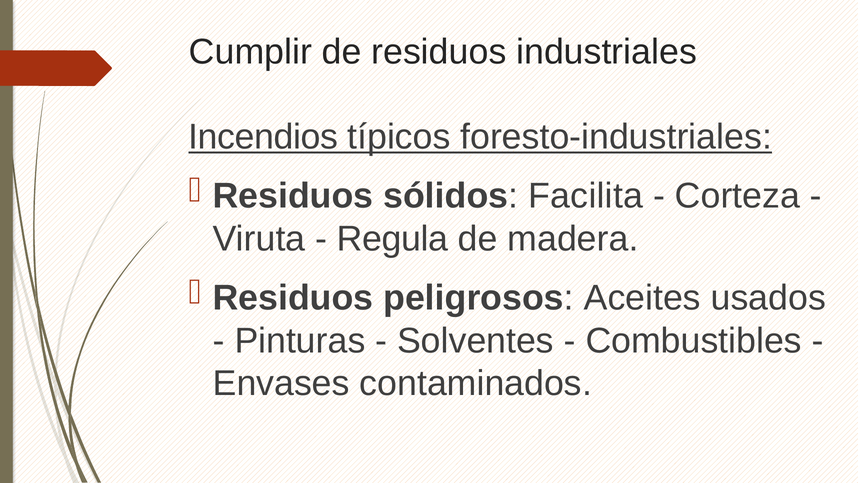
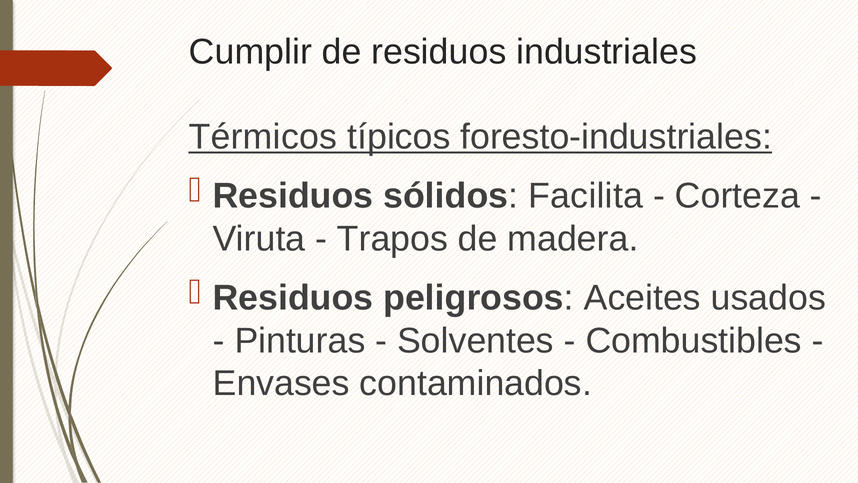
Incendios: Incendios -> Térmicos (263, 137)
Regula: Regula -> Trapos (392, 239)
